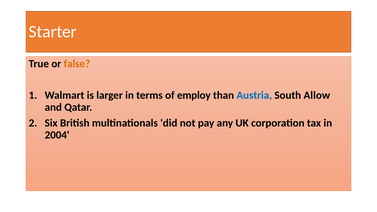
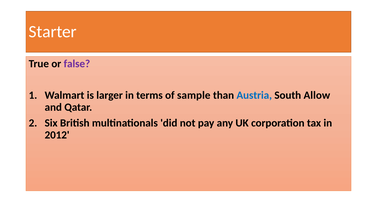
false colour: orange -> purple (77, 64)
employ: employ -> sample (194, 95)
2004: 2004 -> 2012 (57, 135)
